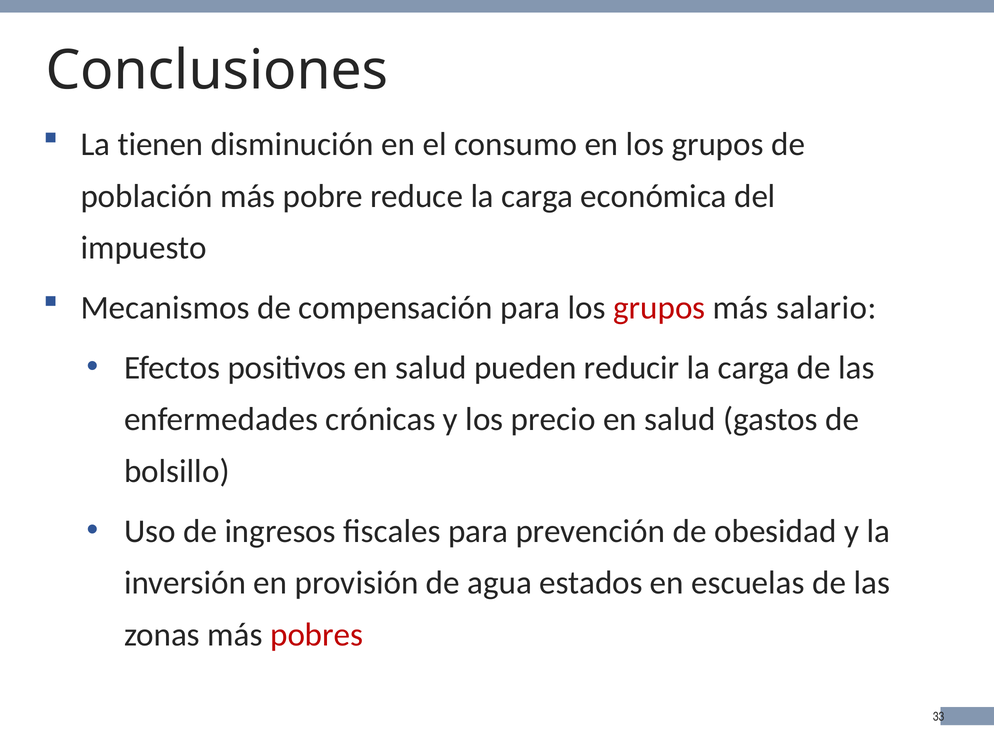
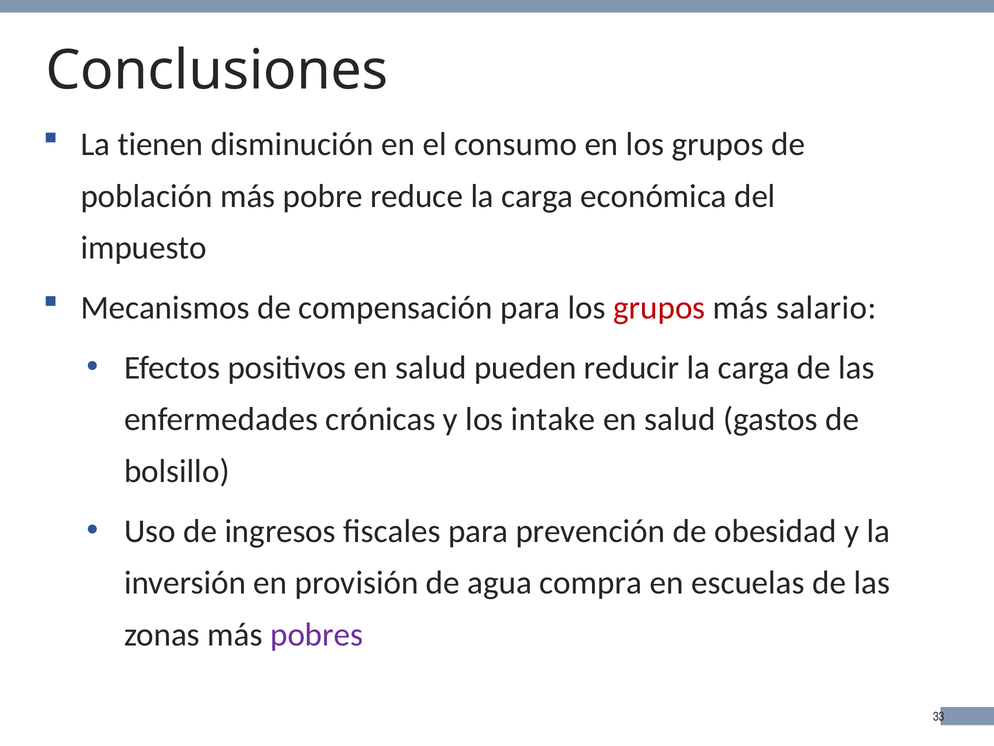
precio: precio -> intake (553, 419)
estados: estados -> compra (591, 582)
pobres colour: red -> purple (317, 634)
